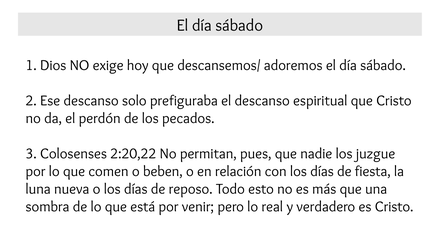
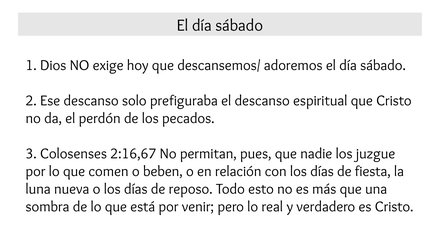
2:20,22: 2:20,22 -> 2:16,67 (133, 153)
